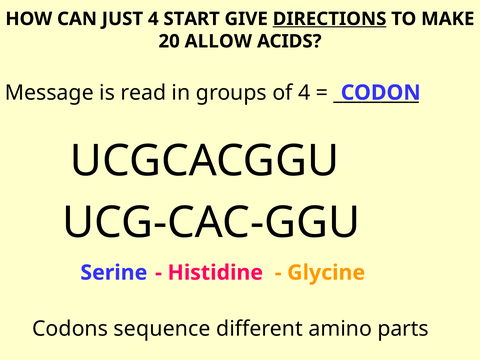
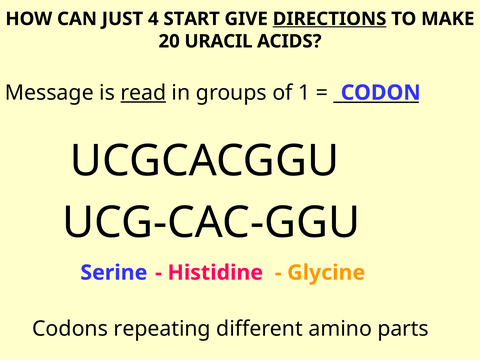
ALLOW: ALLOW -> URACIL (219, 41)
read underline: none -> present (143, 93)
of 4: 4 -> 1 (304, 93)
sequence: sequence -> repeating (162, 329)
